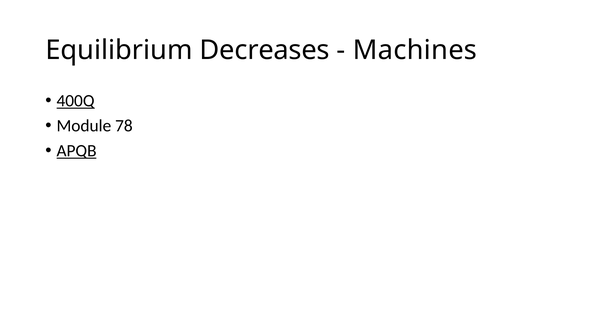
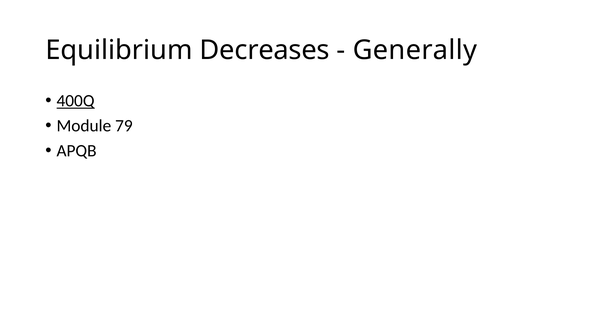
Machines: Machines -> Generally (415, 50)
78: 78 -> 79 (124, 126)
APQB underline: present -> none (77, 150)
